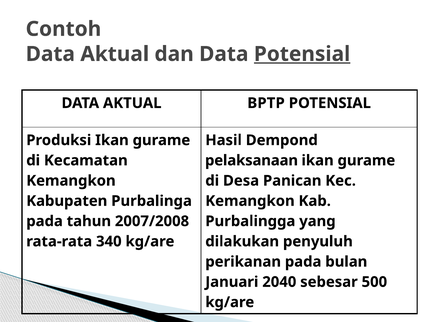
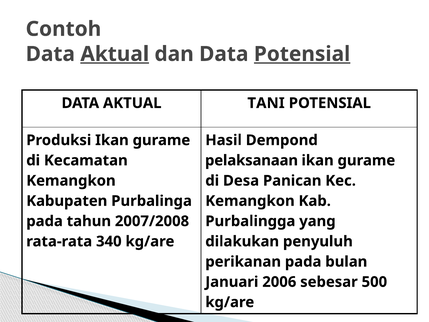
Aktual underline: none -> present (115, 54)
BPTP: BPTP -> TANI (266, 103)
2040: 2040 -> 2006 (279, 282)
